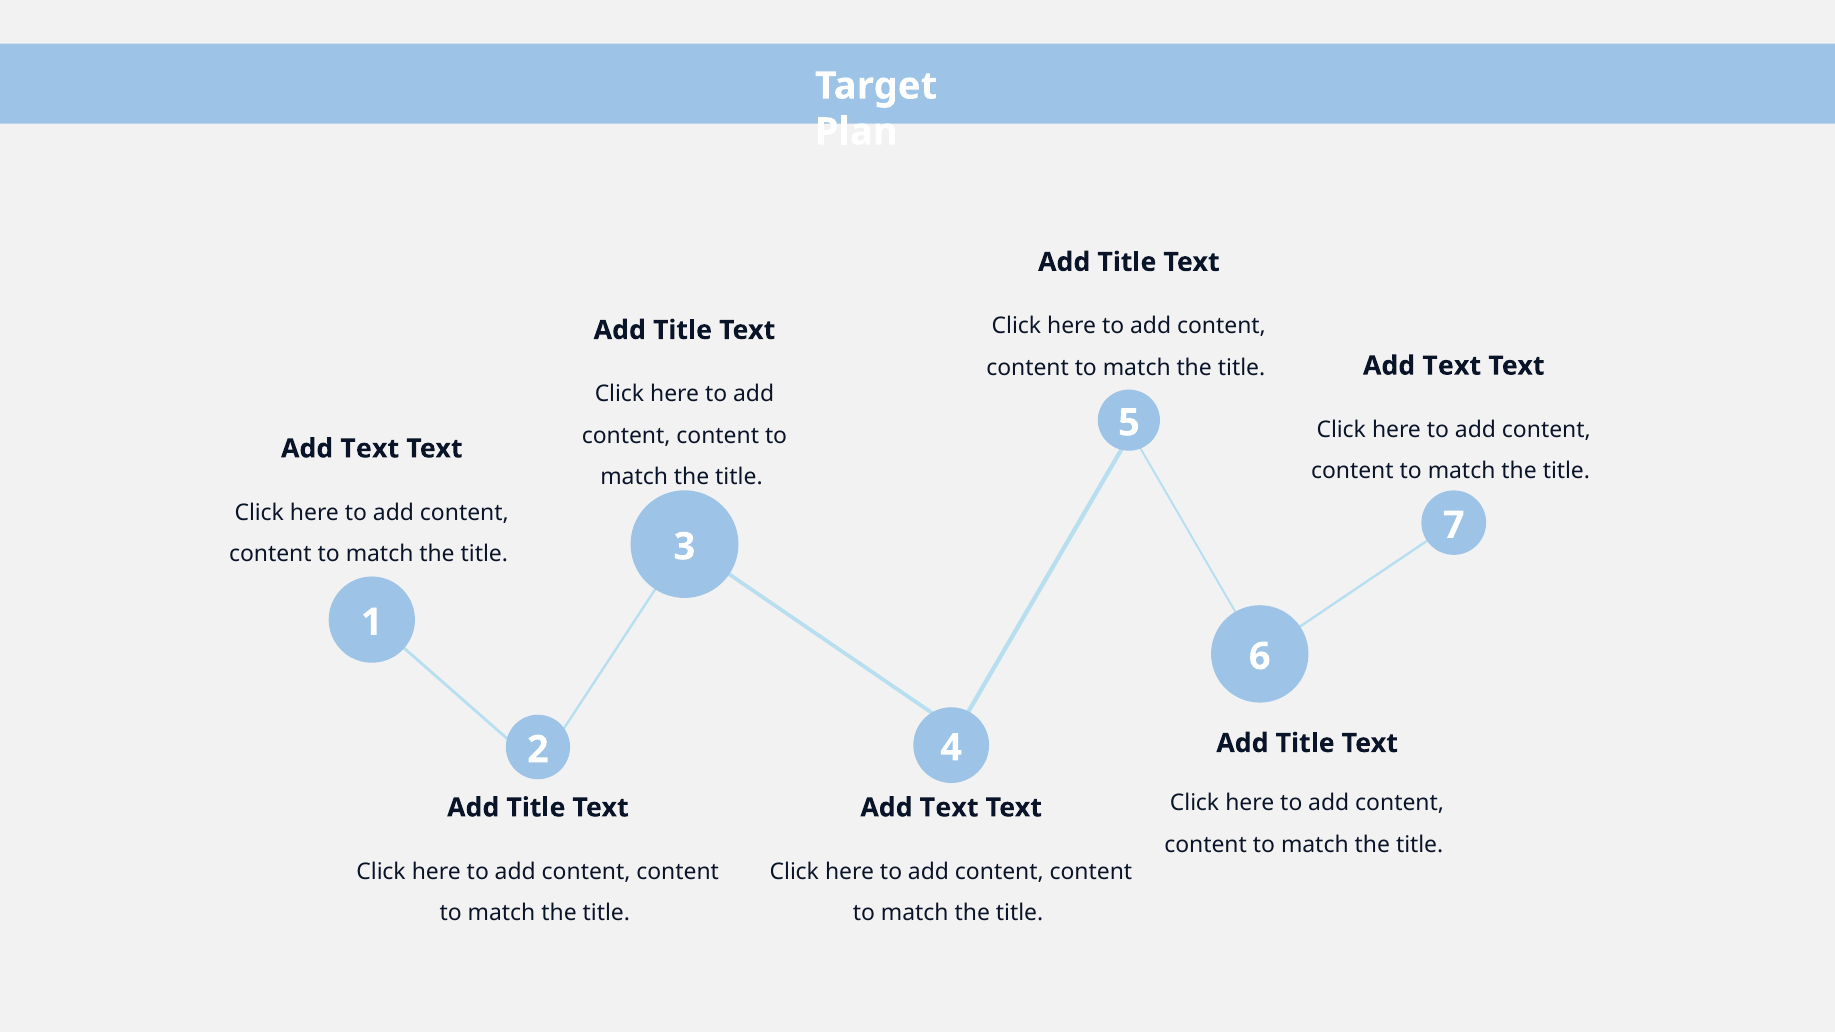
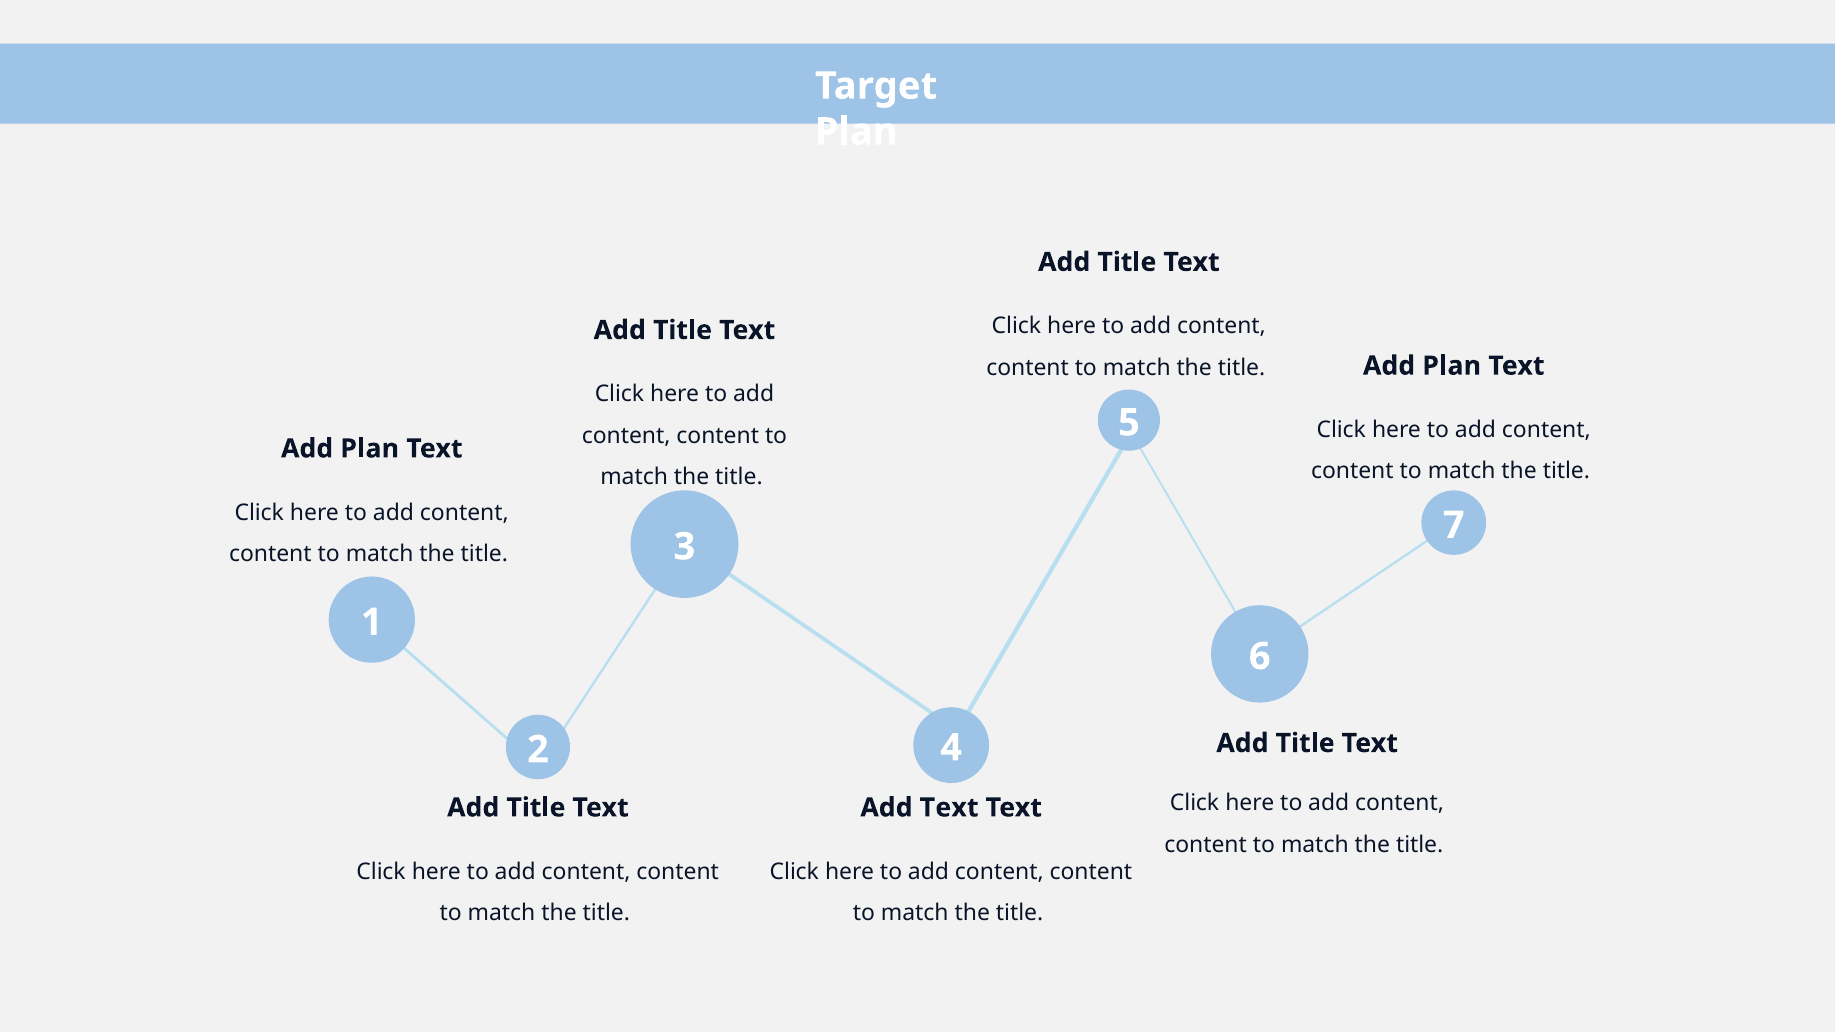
Text: Text -> Plan (1452, 366)
Text: Text -> Plan (370, 449)
